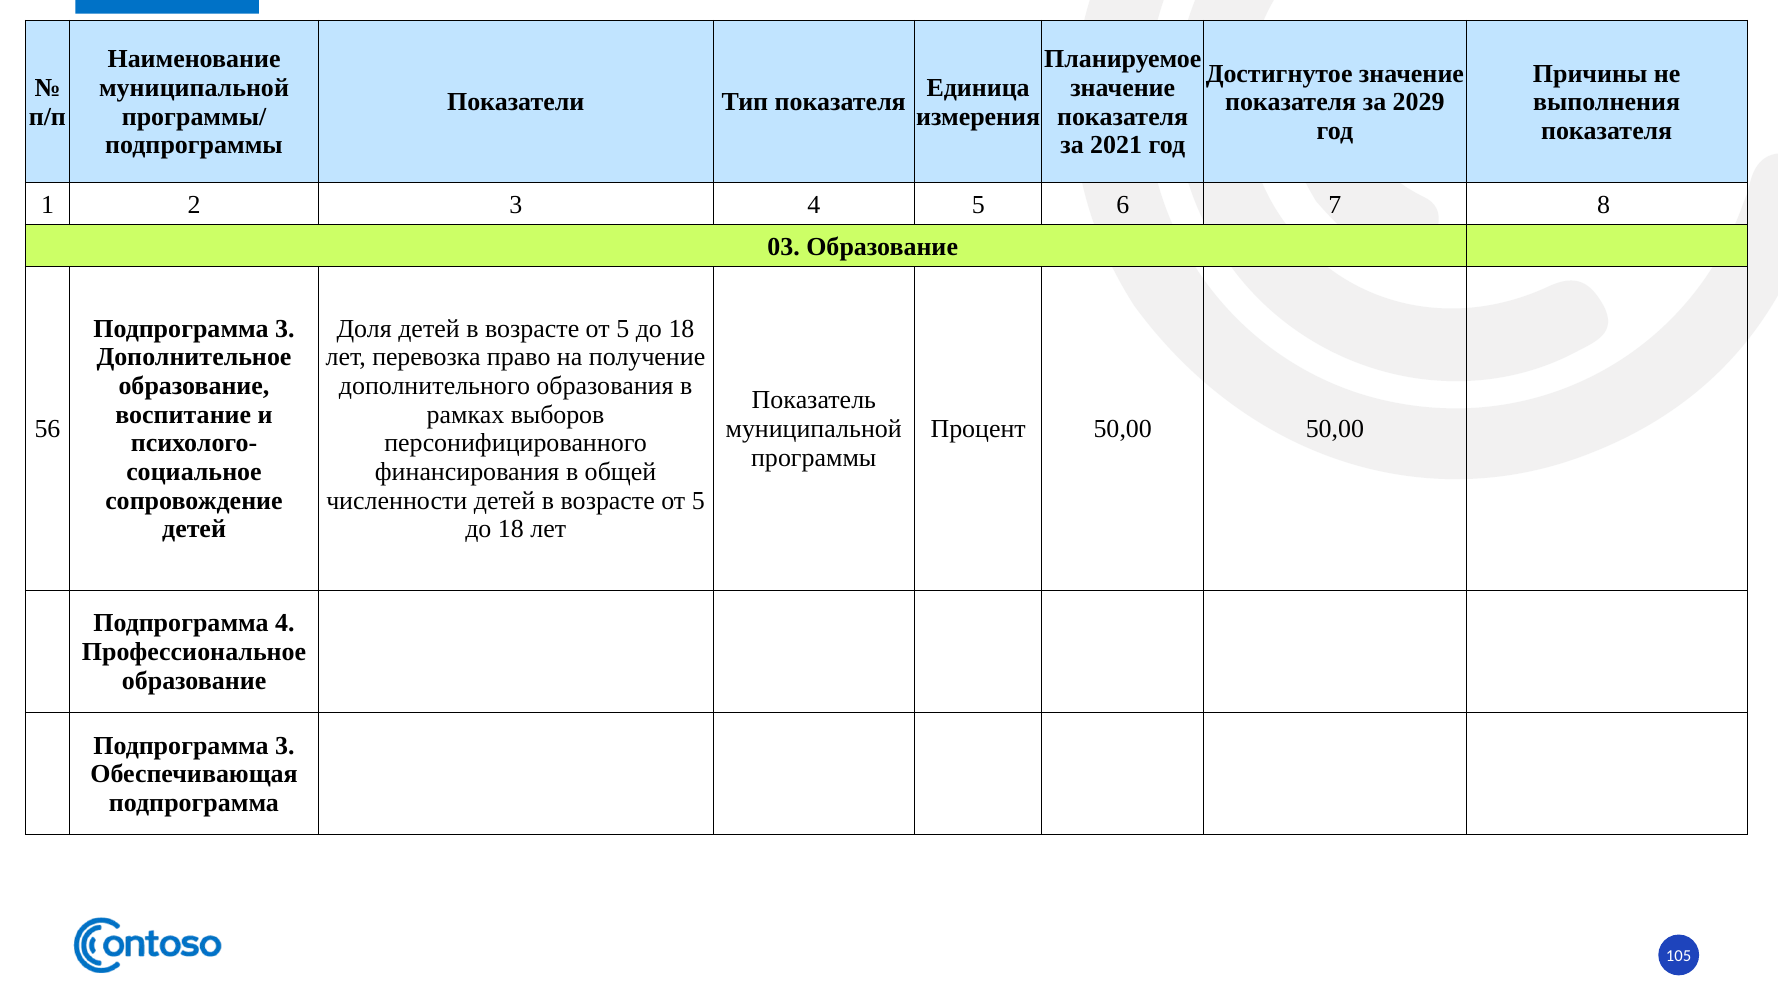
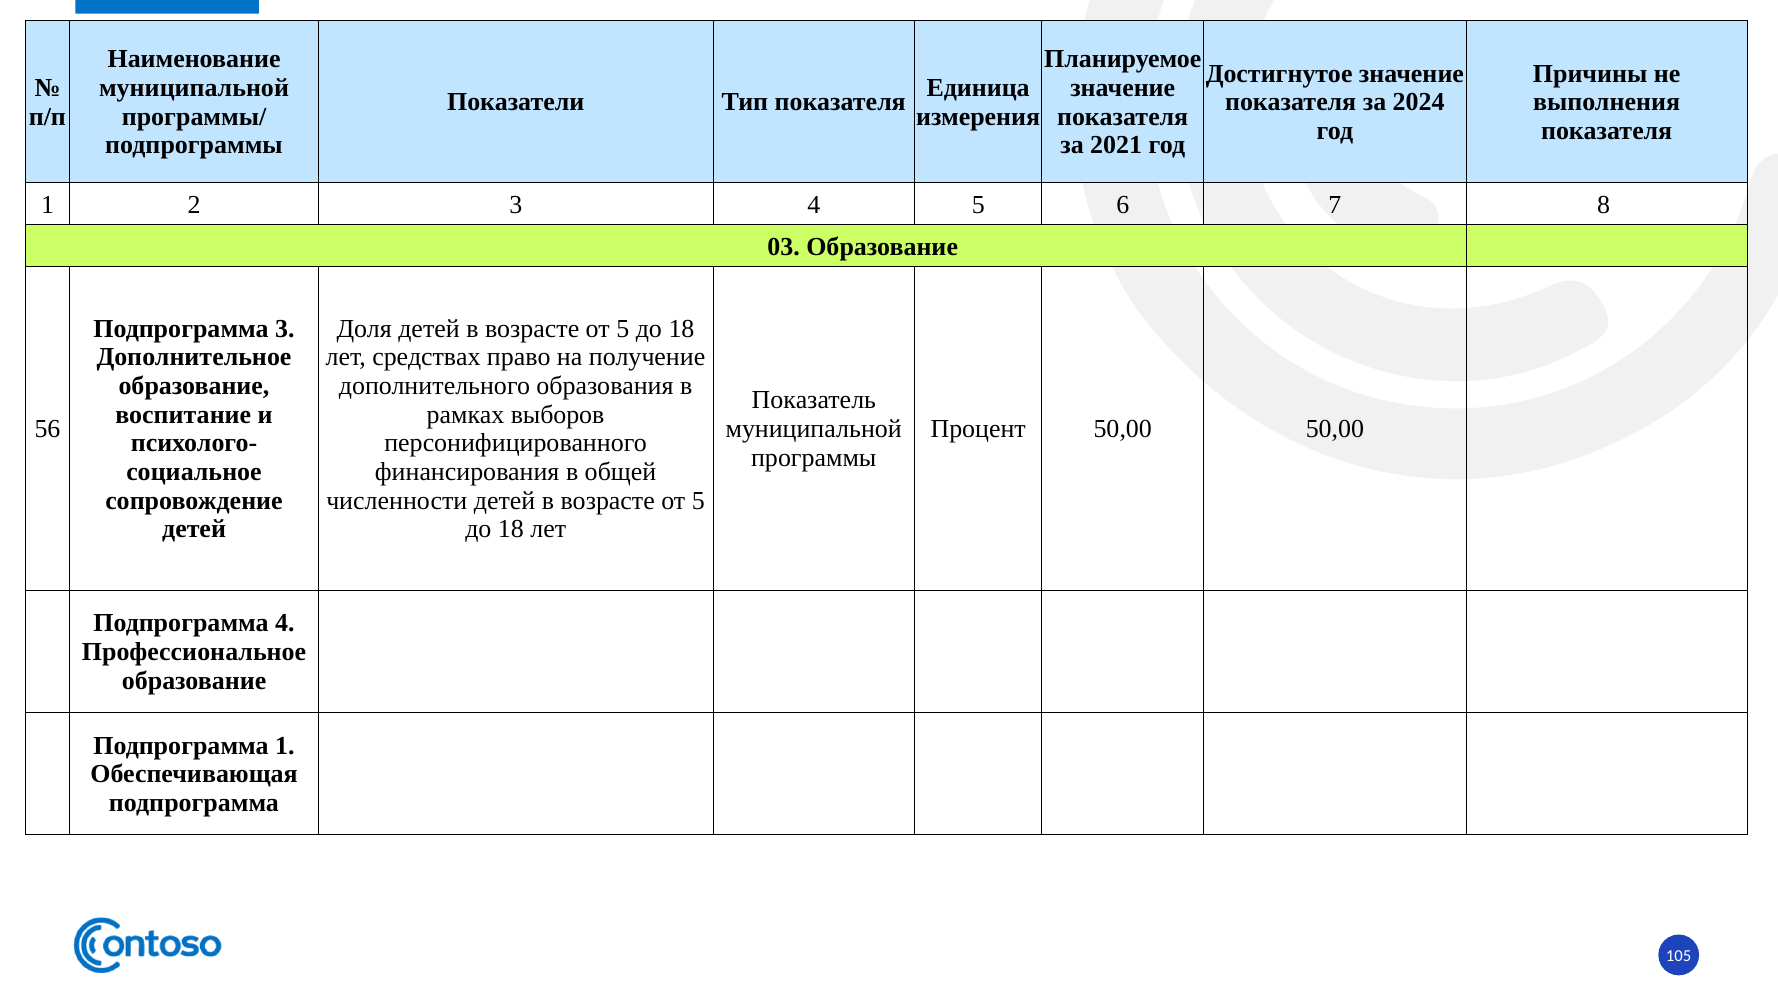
2029: 2029 -> 2024 (1419, 102)
перевозка: перевозка -> средствах (426, 357)
3: 3 -> 1 (285, 746)
